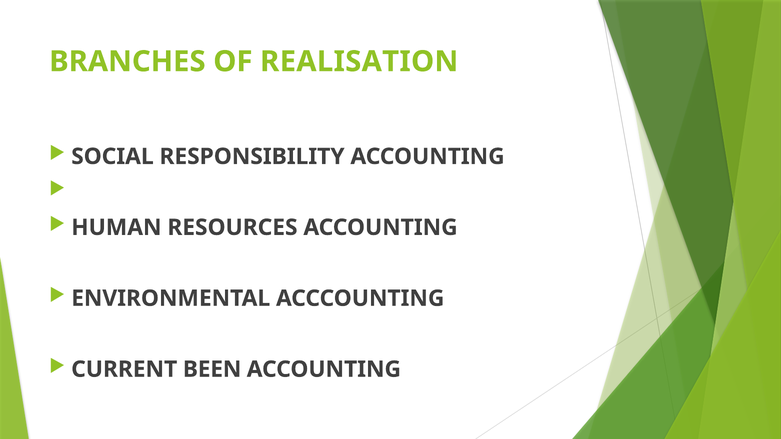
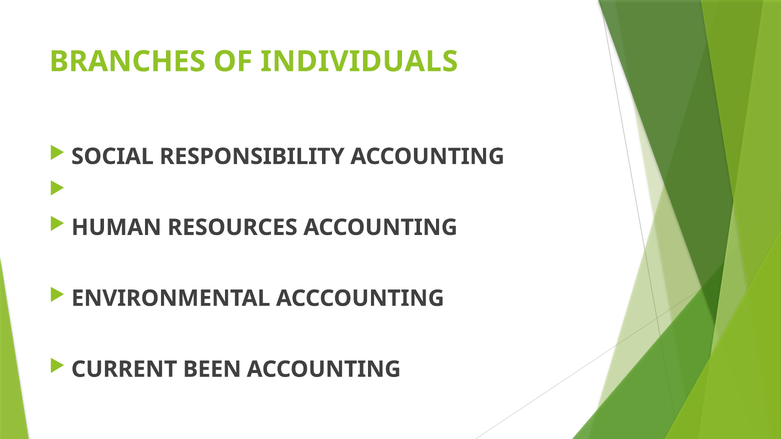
REALISATION: REALISATION -> INDIVIDUALS (359, 62)
